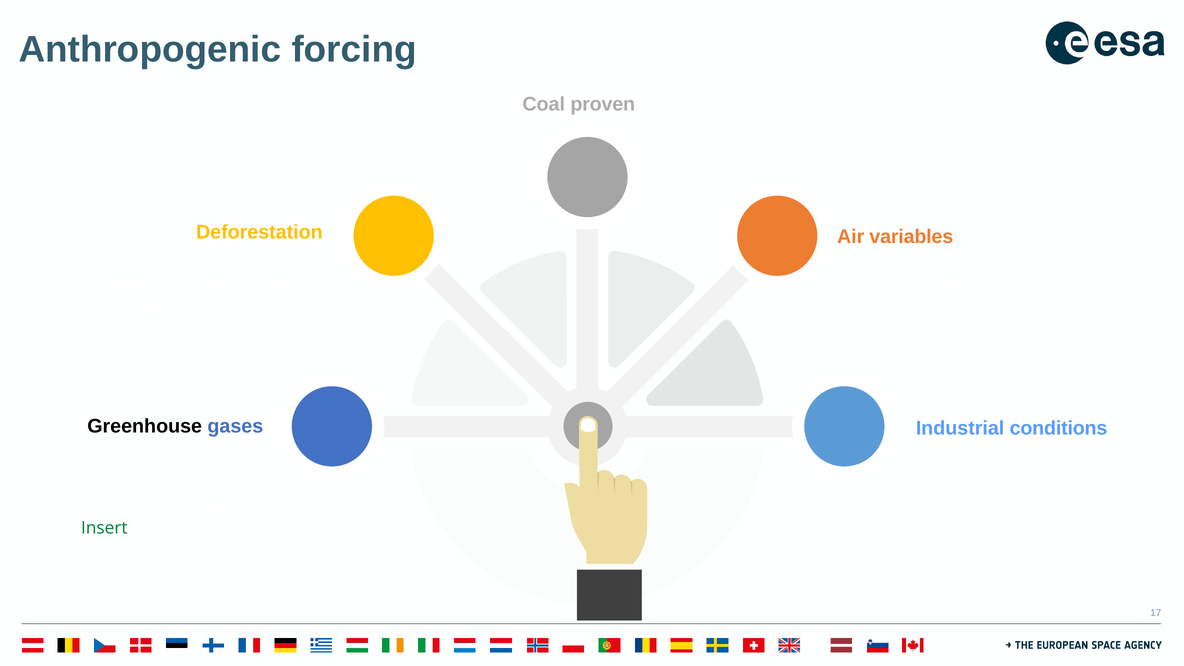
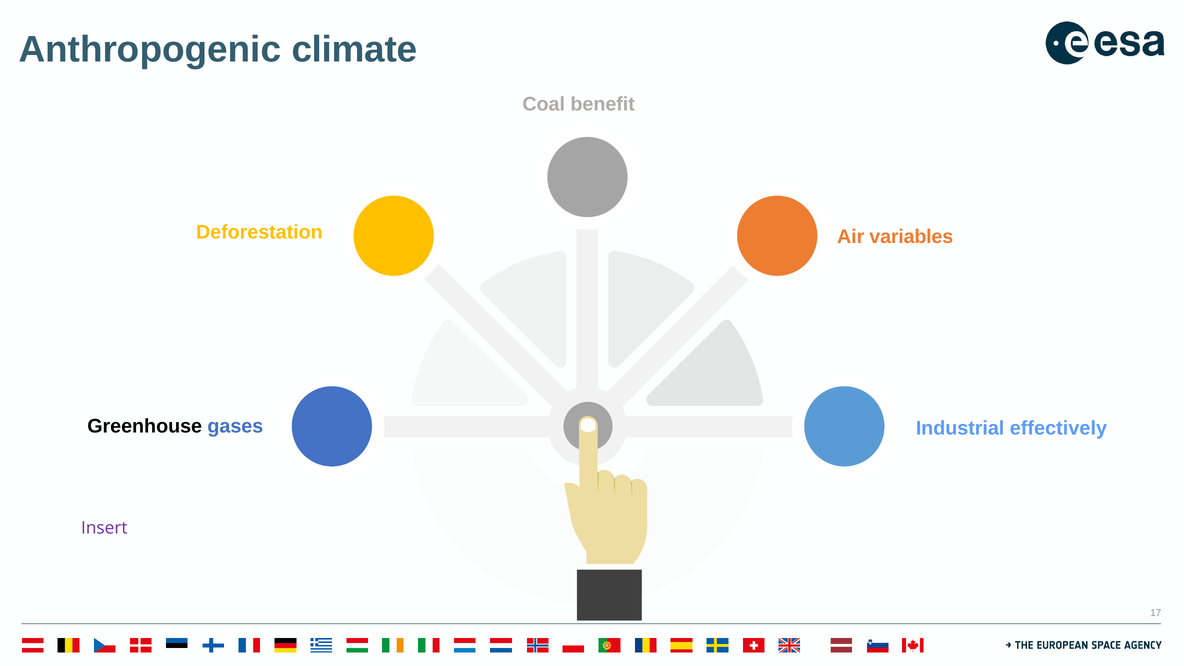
forcing: forcing -> climate (354, 50)
proven: proven -> benefit (603, 104)
conditions: conditions -> effectively (1058, 428)
Insert colour: green -> purple (104, 528)
